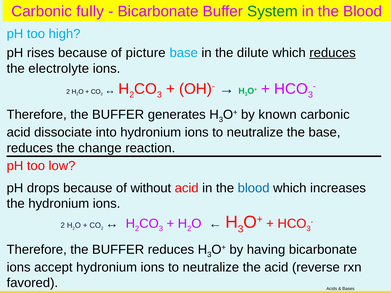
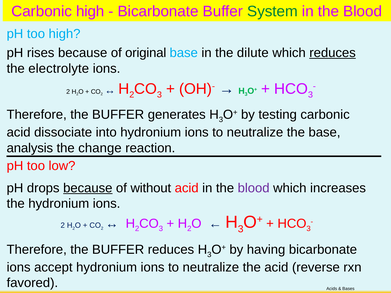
Carbonic fully: fully -> high (90, 11)
picture: picture -> original (146, 53)
known: known -> testing (278, 115)
reduces: reduces -> analysis (30, 148)
because underline: none -> present (88, 188)
blood colour: blue -> purple (254, 188)
